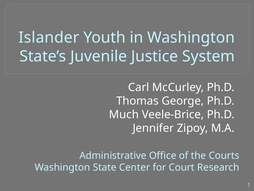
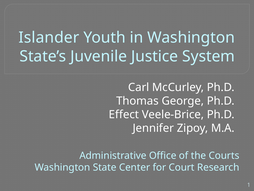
Much: Much -> Effect (124, 114)
